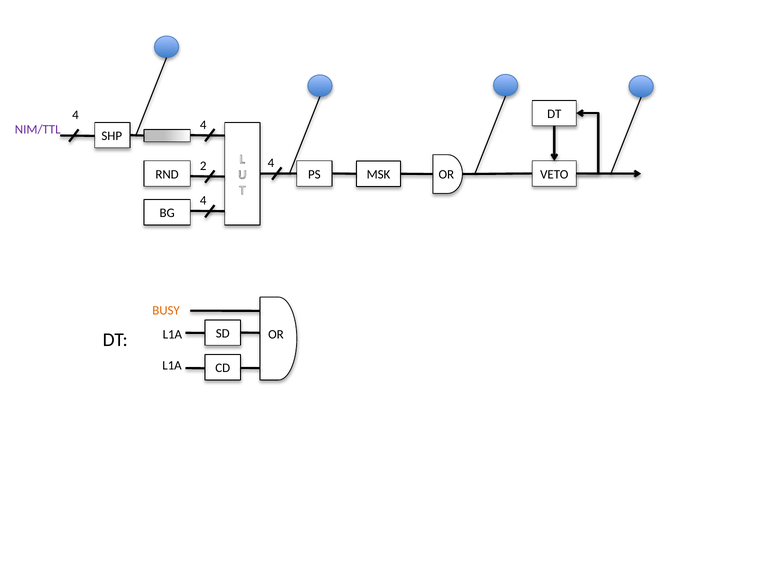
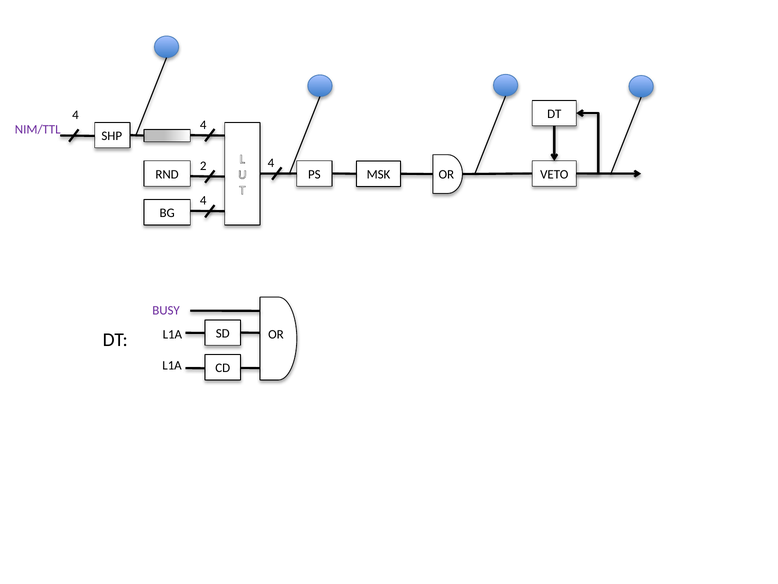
BUSY colour: orange -> purple (166, 310)
